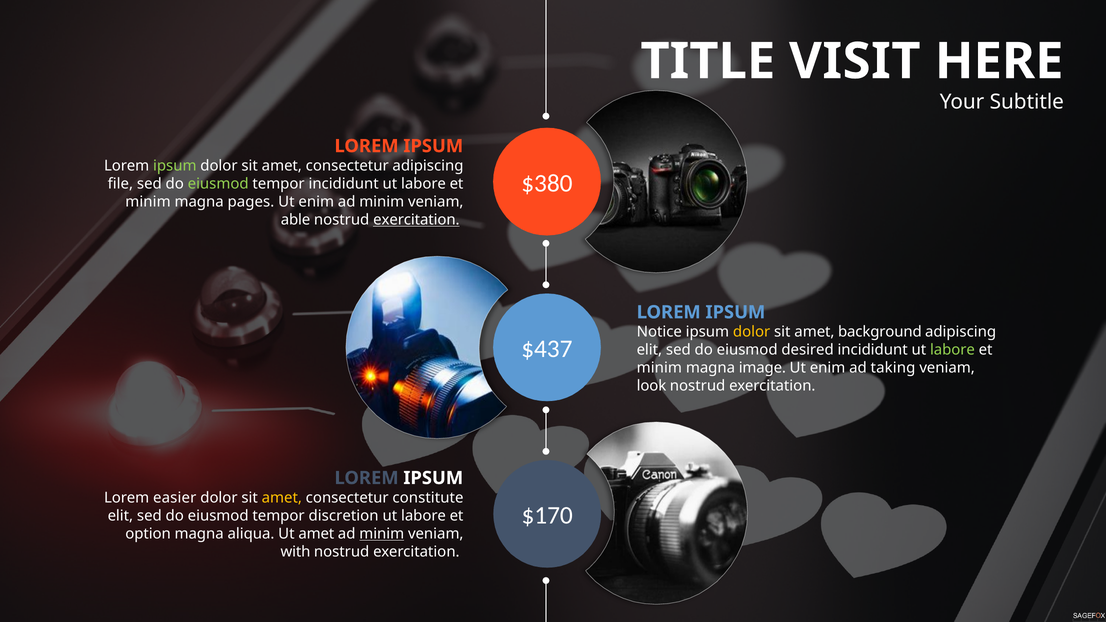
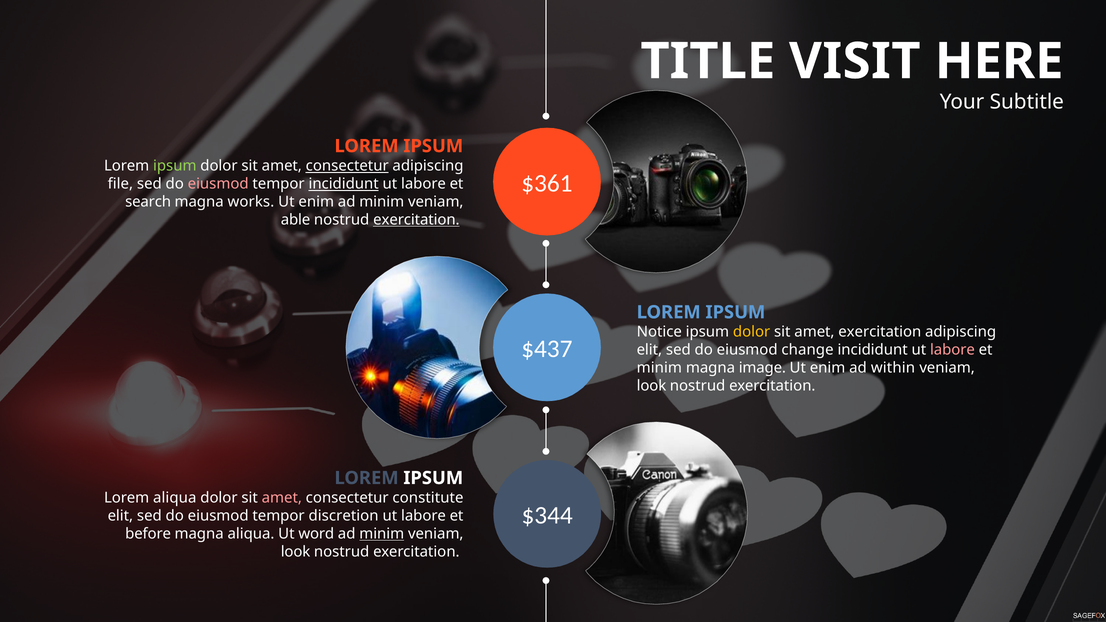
consectetur underline: none -> present (347, 166)
$380: $380 -> $361 (547, 183)
eiusmod colour: light green -> pink (218, 184)
incididunt underline: none -> present (344, 184)
minim: minim -> search (148, 202)
pages: pages -> works (251, 202)
amet background: background -> exercitation (880, 332)
desired: desired -> change (808, 350)
labore colour: light green -> pink (952, 350)
taking: taking -> within (893, 368)
Lorem easier: easier -> aliqua (175, 498)
amet colour: yellow -> pink (282, 498)
$170: $170 -> $344 (547, 516)
option: option -> before (148, 534)
Ut amet: amet -> word (316, 534)
with: with -> look (296, 552)
